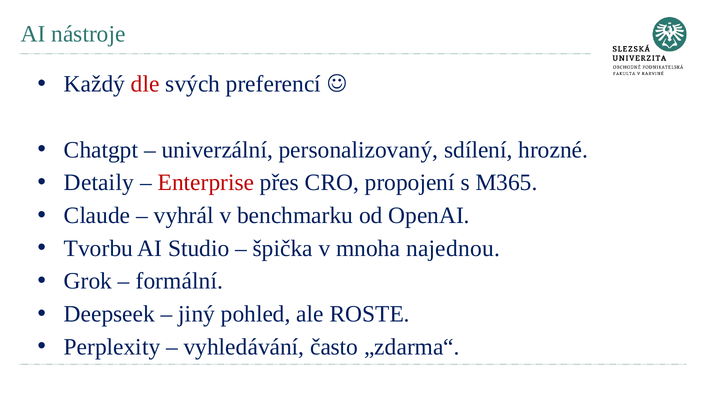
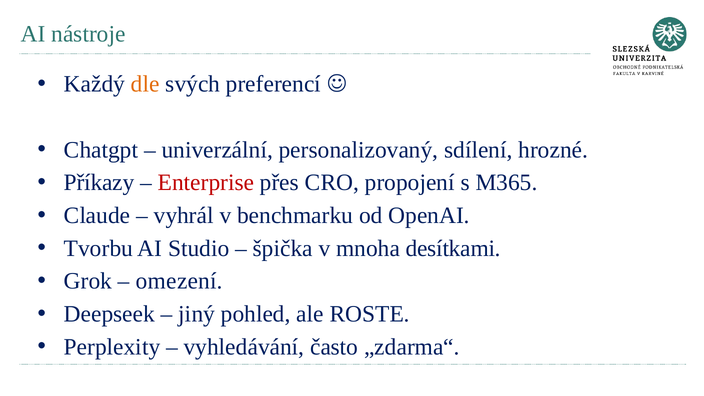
dle colour: red -> orange (145, 84)
Detaily: Detaily -> Příkazy (99, 183)
najednou: najednou -> desítkami (453, 248)
formální: formální -> omezení (179, 281)
